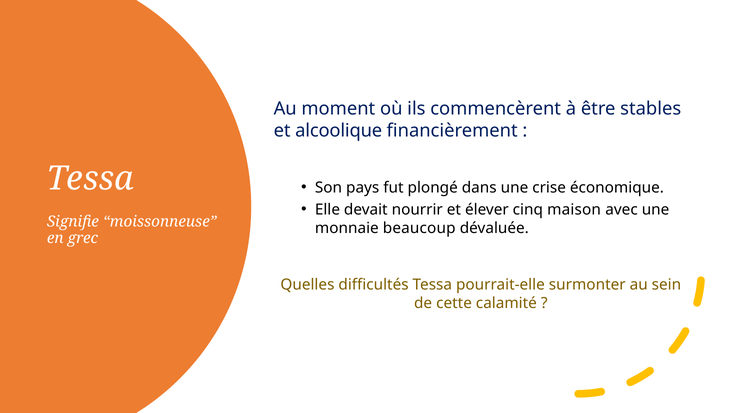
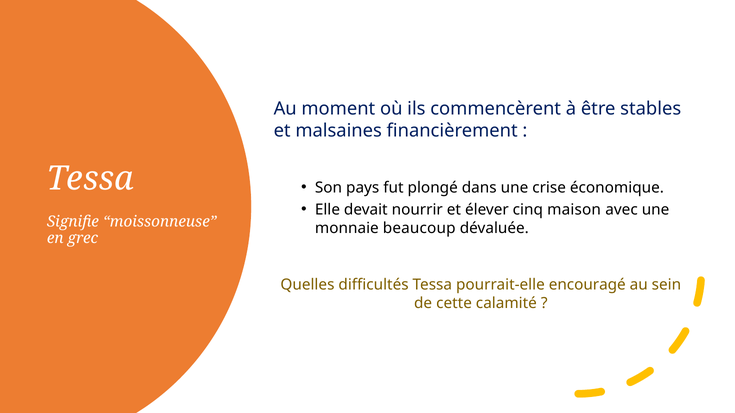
alcoolique: alcoolique -> malsaines (339, 131)
surmonter: surmonter -> encouragé (587, 285)
